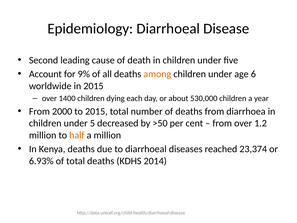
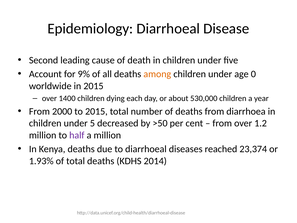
6: 6 -> 0 (253, 74)
half colour: orange -> purple (77, 135)
6.93%: 6.93% -> 1.93% (41, 161)
